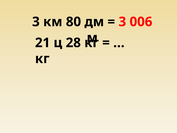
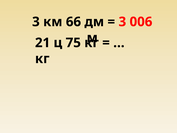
80: 80 -> 66 (73, 22)
28: 28 -> 75 (73, 43)
